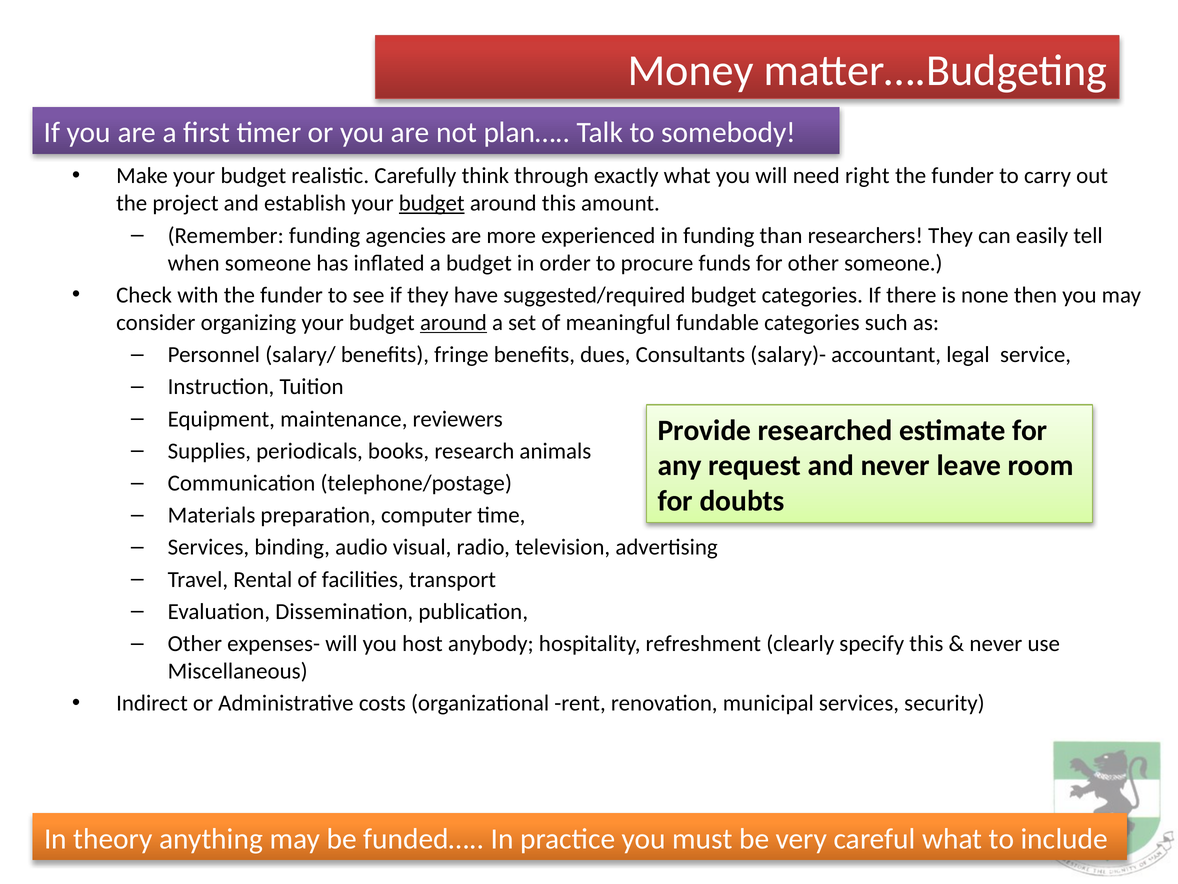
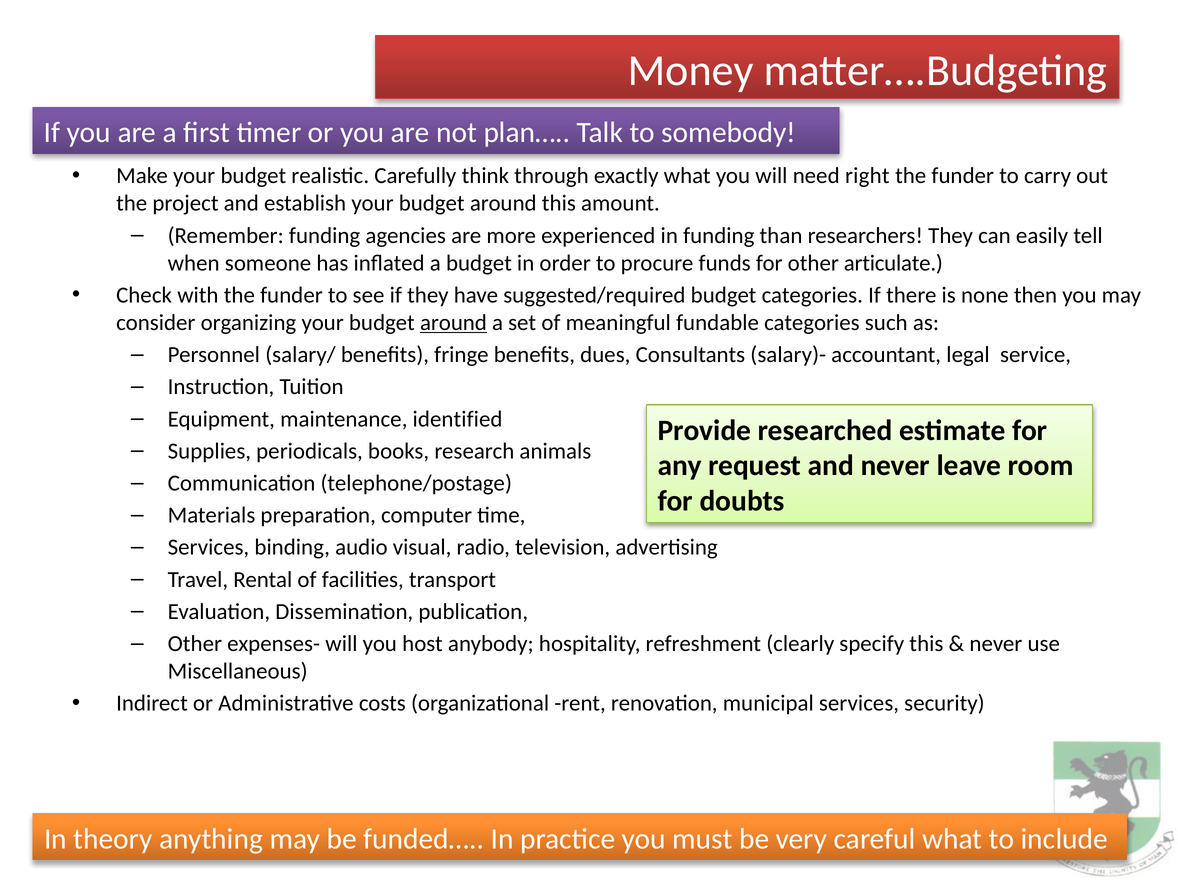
budget underline: present -> none (432, 203)
other someone: someone -> articulate (893, 263)
reviewers: reviewers -> identified (458, 419)
